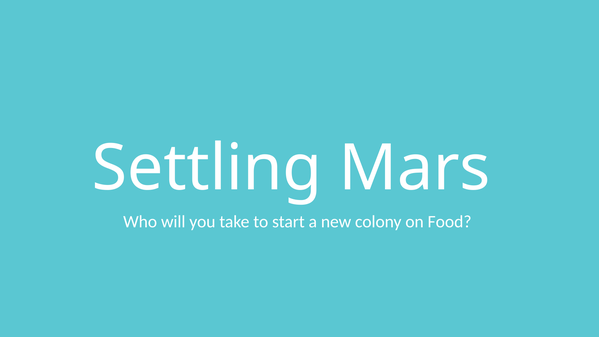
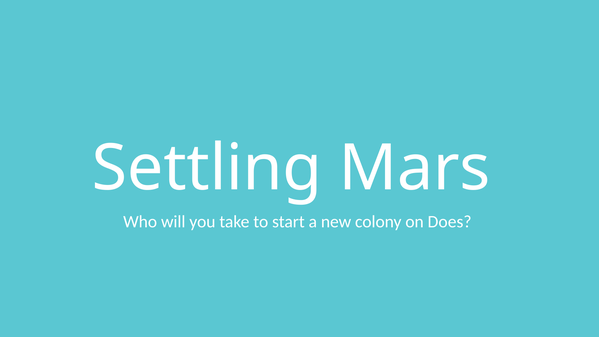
Food: Food -> Does (450, 222)
